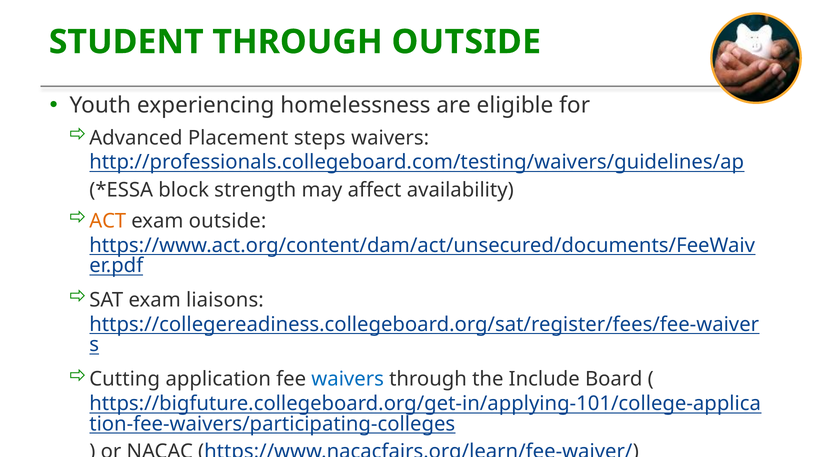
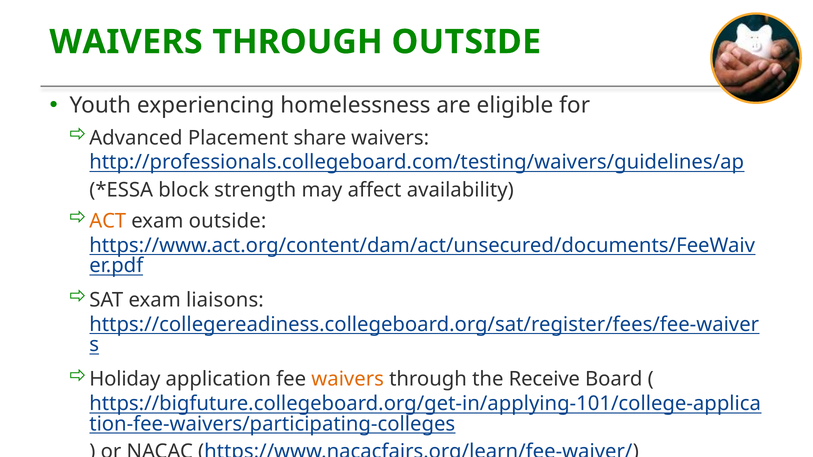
STUDENT: STUDENT -> WAIVERS (126, 42)
steps: steps -> share (320, 138)
Cutting: Cutting -> Holiday (125, 379)
waivers colour: blue -> orange (348, 379)
Include: Include -> Receive (544, 379)
